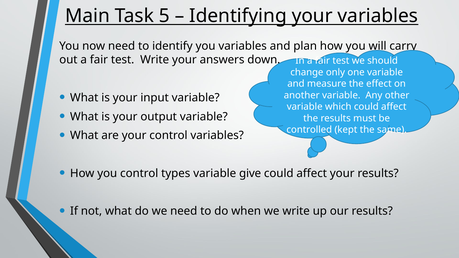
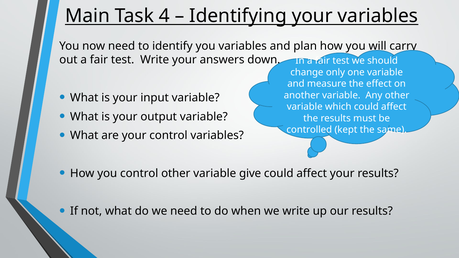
5: 5 -> 4 (164, 16)
control types: types -> other (176, 173)
